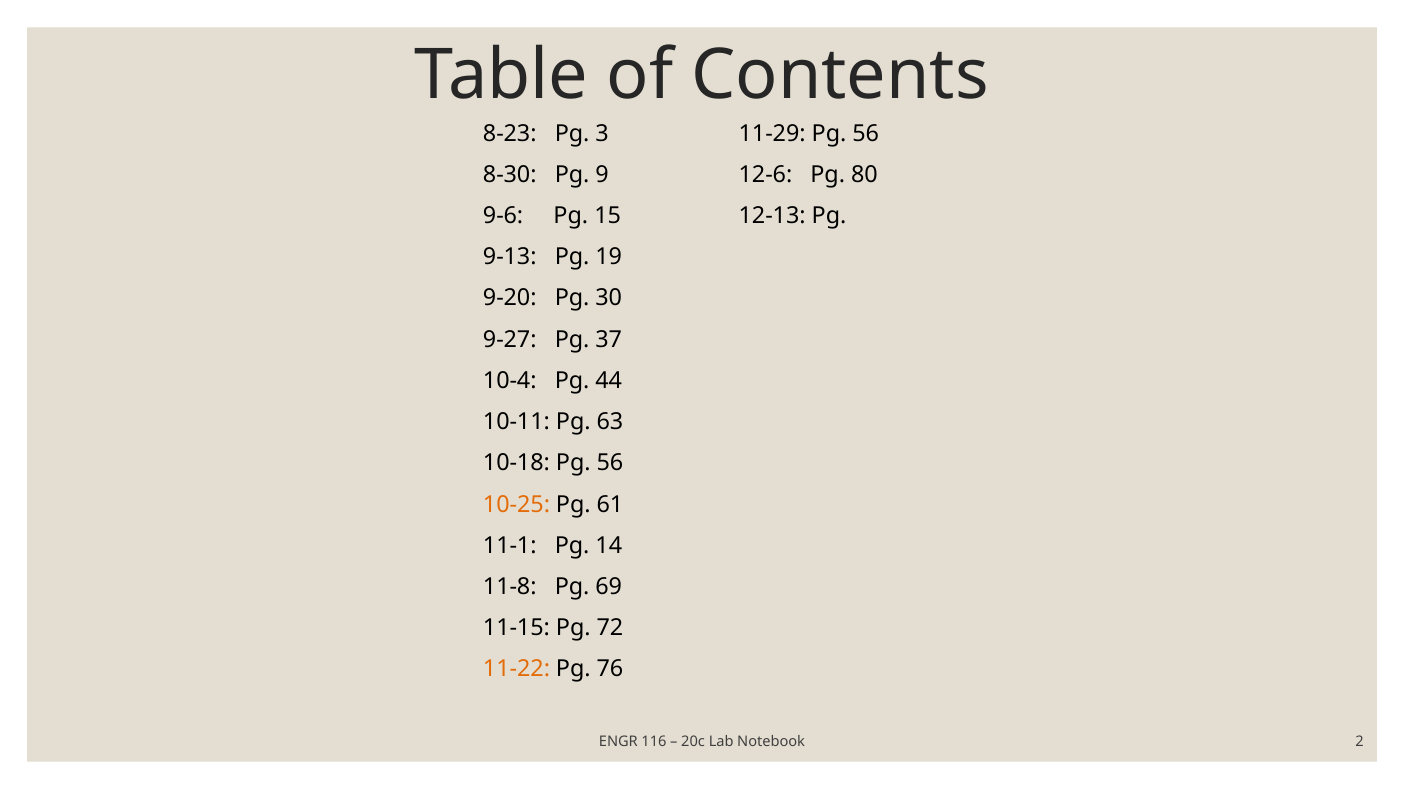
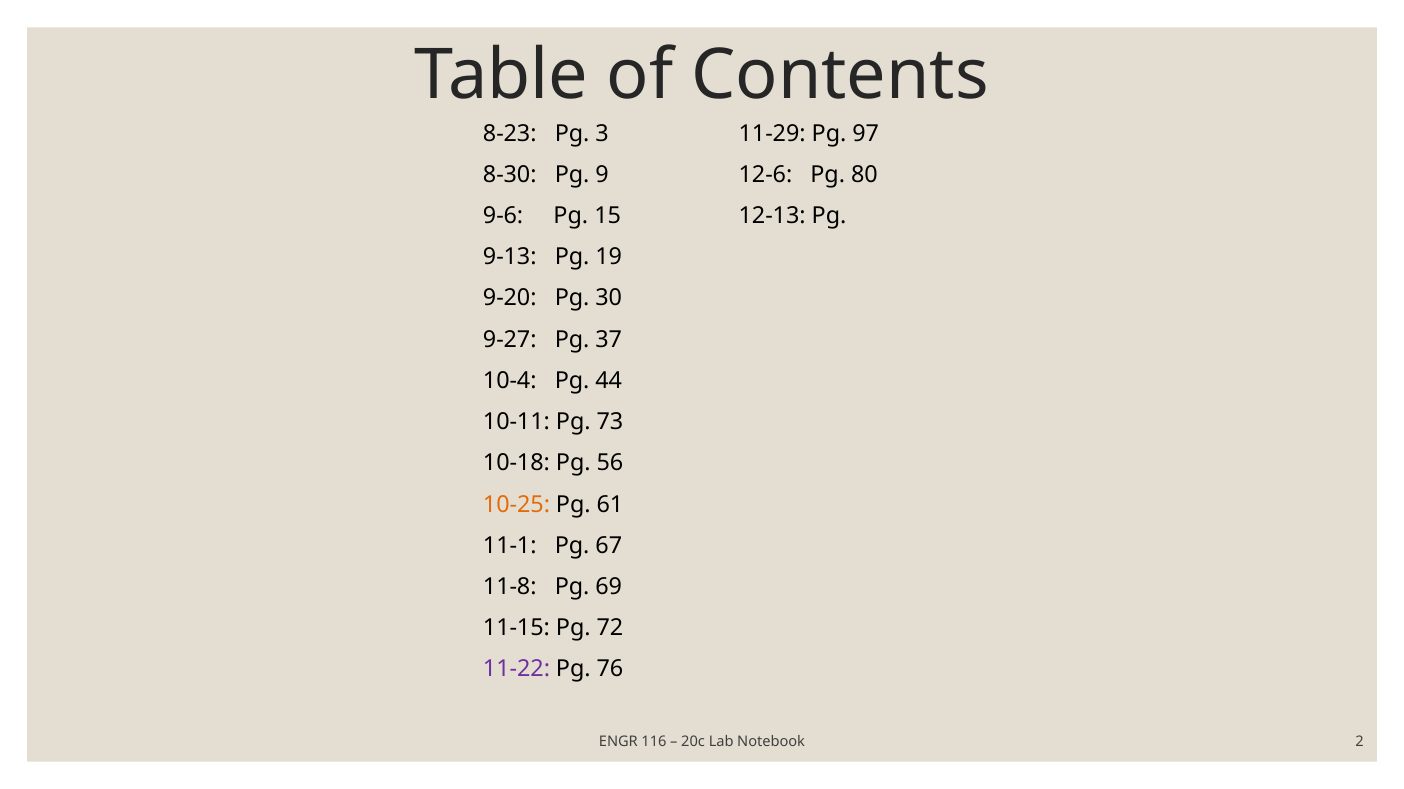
11-29 Pg 56: 56 -> 97 (866, 134)
63: 63 -> 73 (610, 422)
14: 14 -> 67 (609, 546)
11-22 colour: orange -> purple (516, 670)
